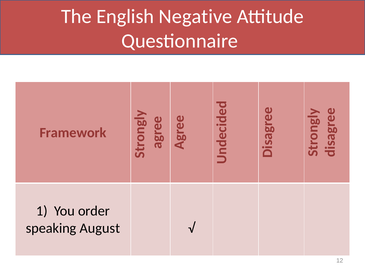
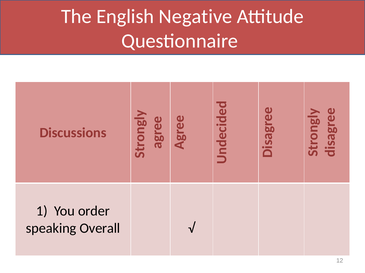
Framework: Framework -> Discussions (73, 133)
August: August -> Overall (100, 229)
